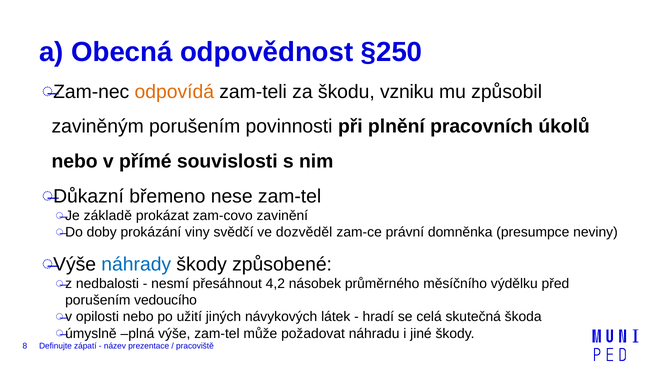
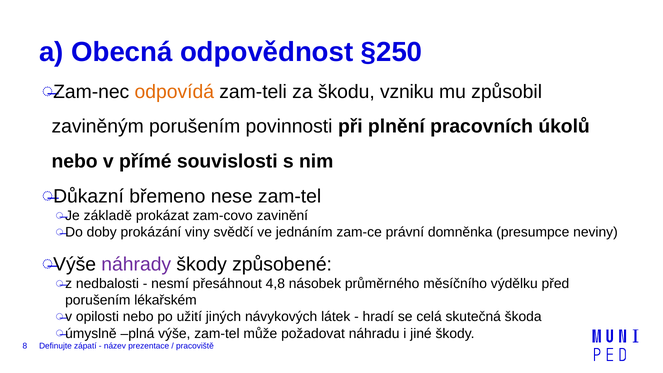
dozvěděl: dozvěděl -> jednáním (304, 232)
náhrady colour: blue -> purple (136, 264)
4,2: 4,2 -> 4,8 (275, 284)
vedoucího: vedoucího -> lékařském (166, 300)
